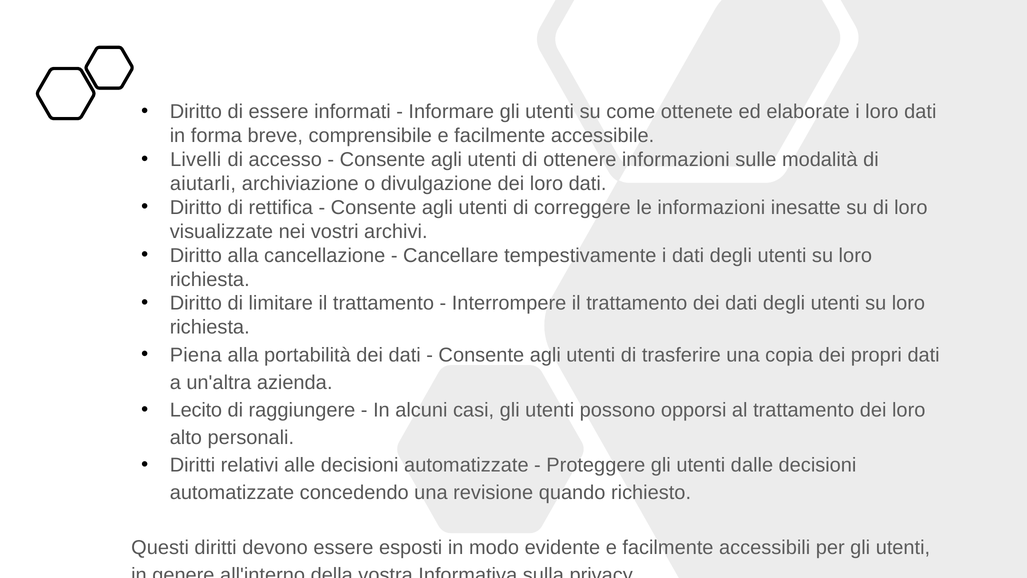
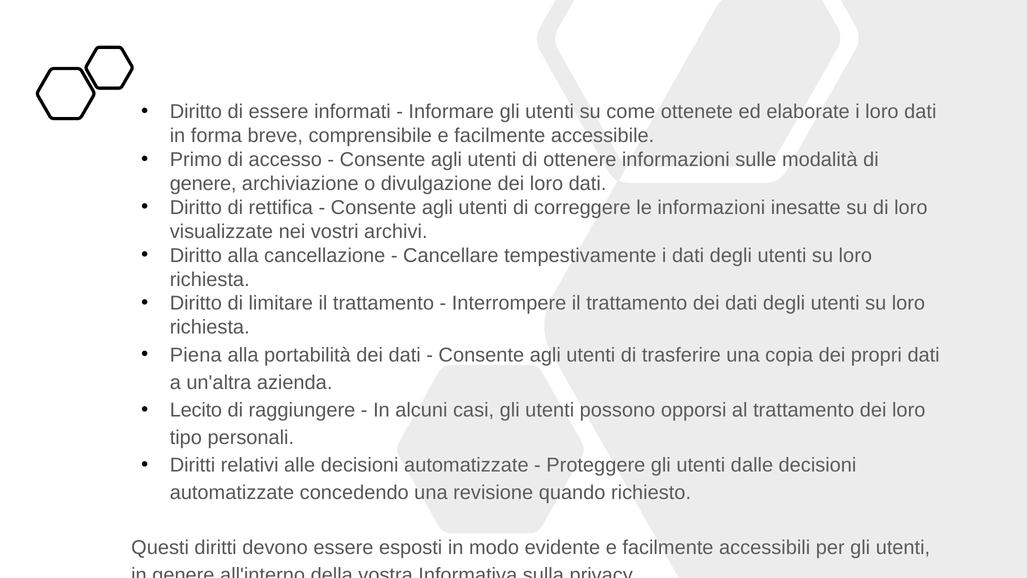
Livelli: Livelli -> Primo (196, 159)
aiutarli: aiutarli -> genere (203, 183)
alto: alto -> tipo (186, 437)
